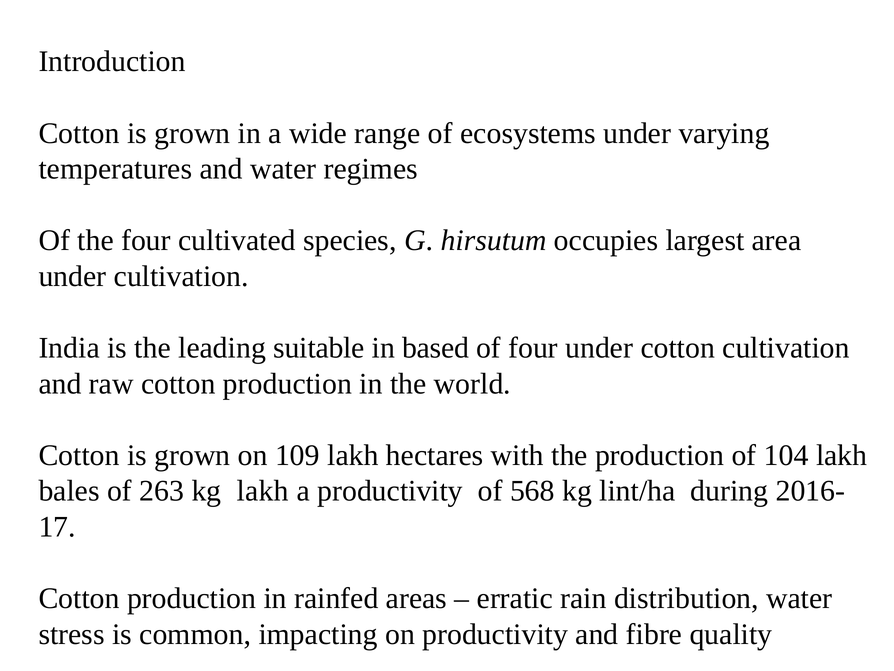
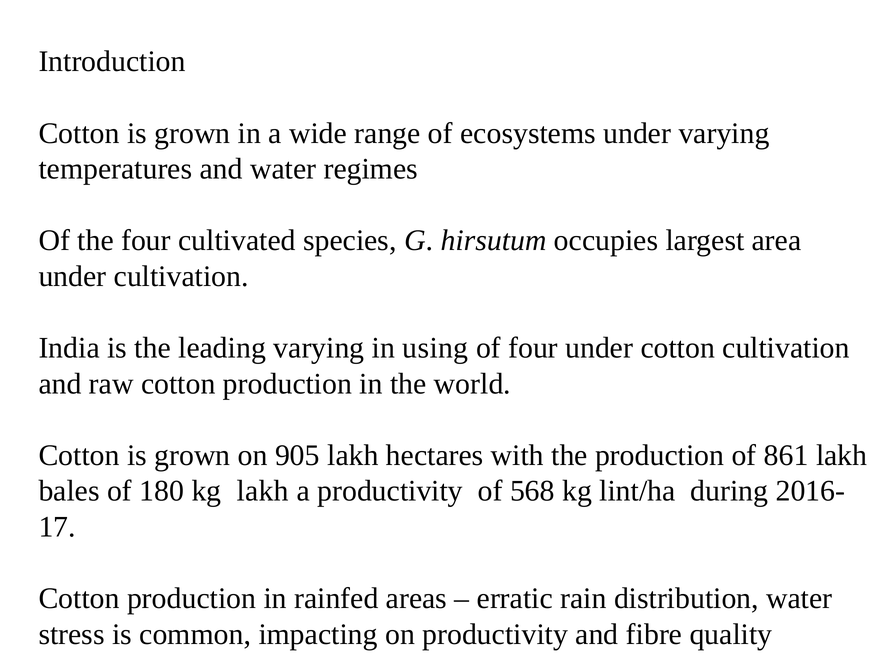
leading suitable: suitable -> varying (319, 348)
based: based -> using (435, 348)
109: 109 -> 905 (297, 455)
104: 104 -> 861 (786, 455)
263: 263 -> 180 (162, 491)
